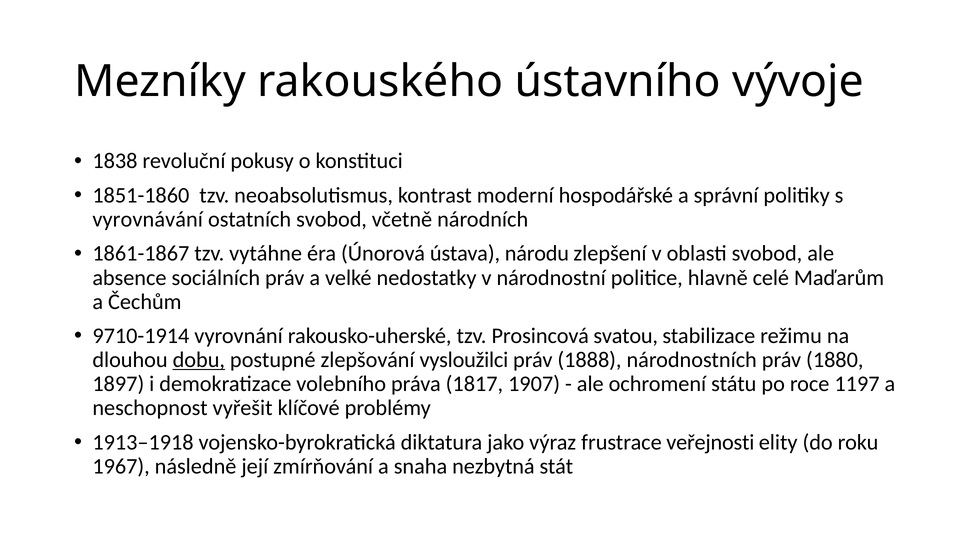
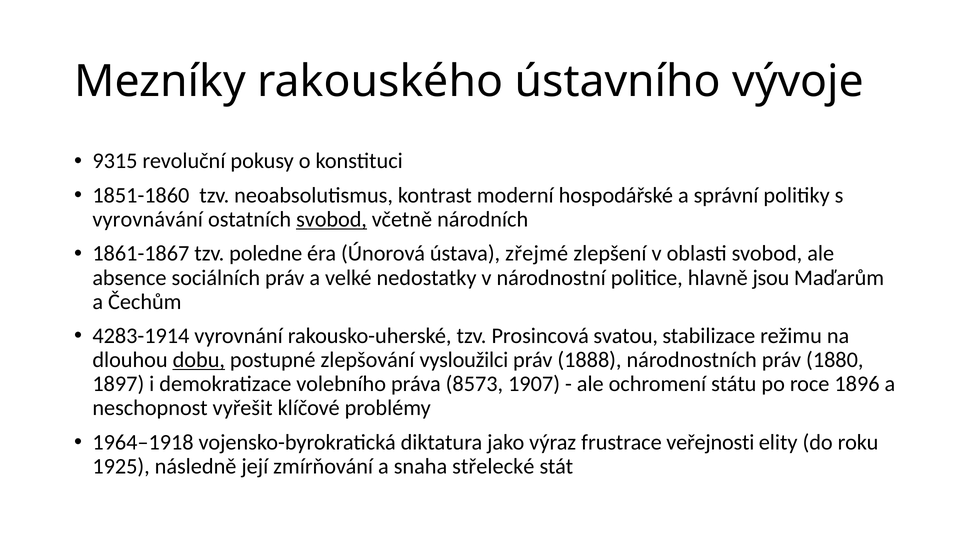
1838: 1838 -> 9315 (115, 161)
svobod underline: none -> present (332, 220)
vytáhne: vytáhne -> poledne (266, 254)
národu: národu -> zřejmé (537, 254)
celé: celé -> jsou (771, 278)
9710-1914: 9710-1914 -> 4283-1914 (141, 336)
1817: 1817 -> 8573 (474, 384)
1197: 1197 -> 1896 (857, 384)
1913–1918: 1913–1918 -> 1964–1918 (143, 443)
1967: 1967 -> 1925 (121, 467)
nezbytná: nezbytná -> střelecké (493, 467)
